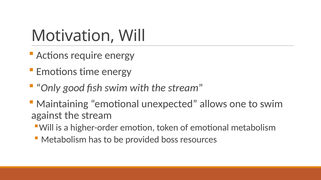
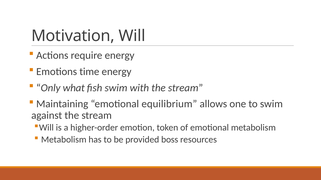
good: good -> what (74, 88)
unexpected: unexpected -> equilibrium (169, 104)
